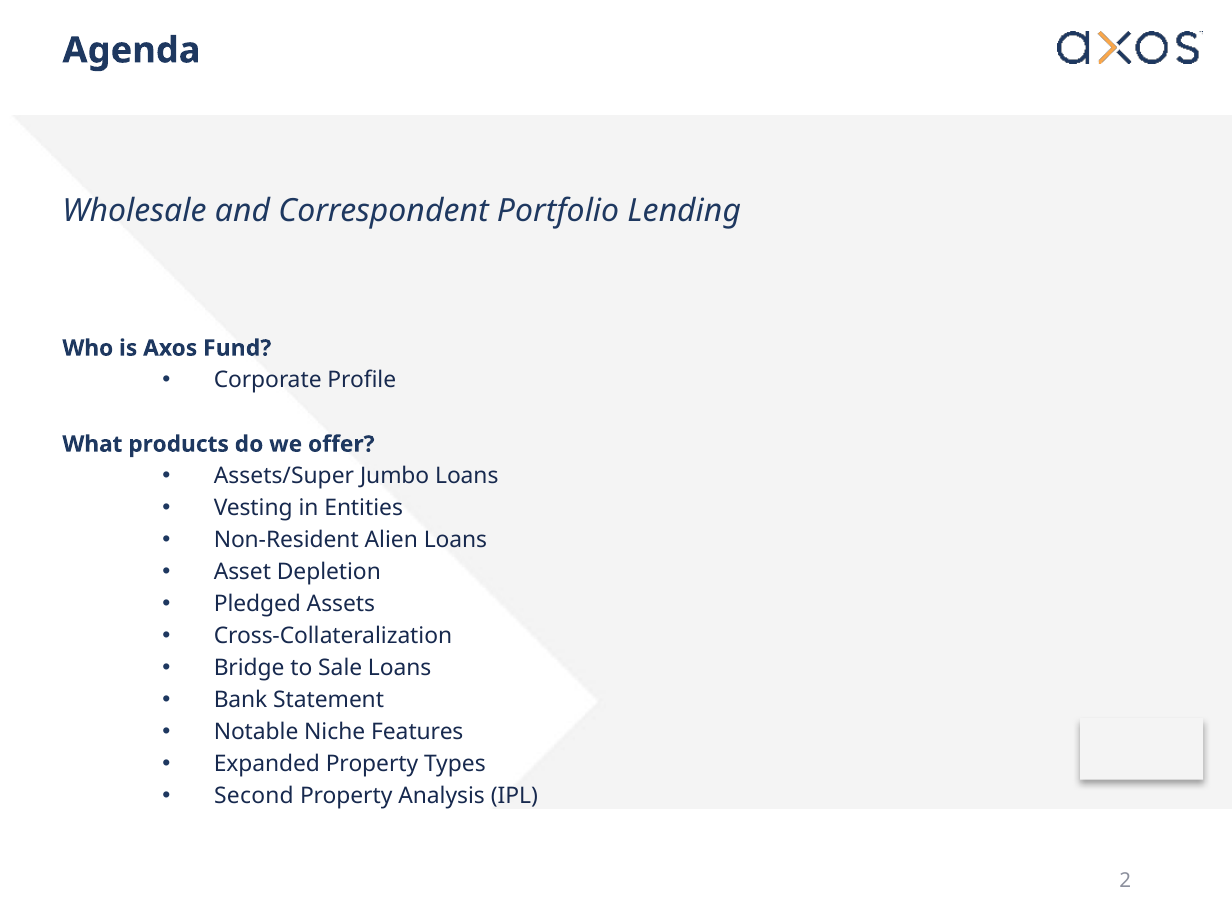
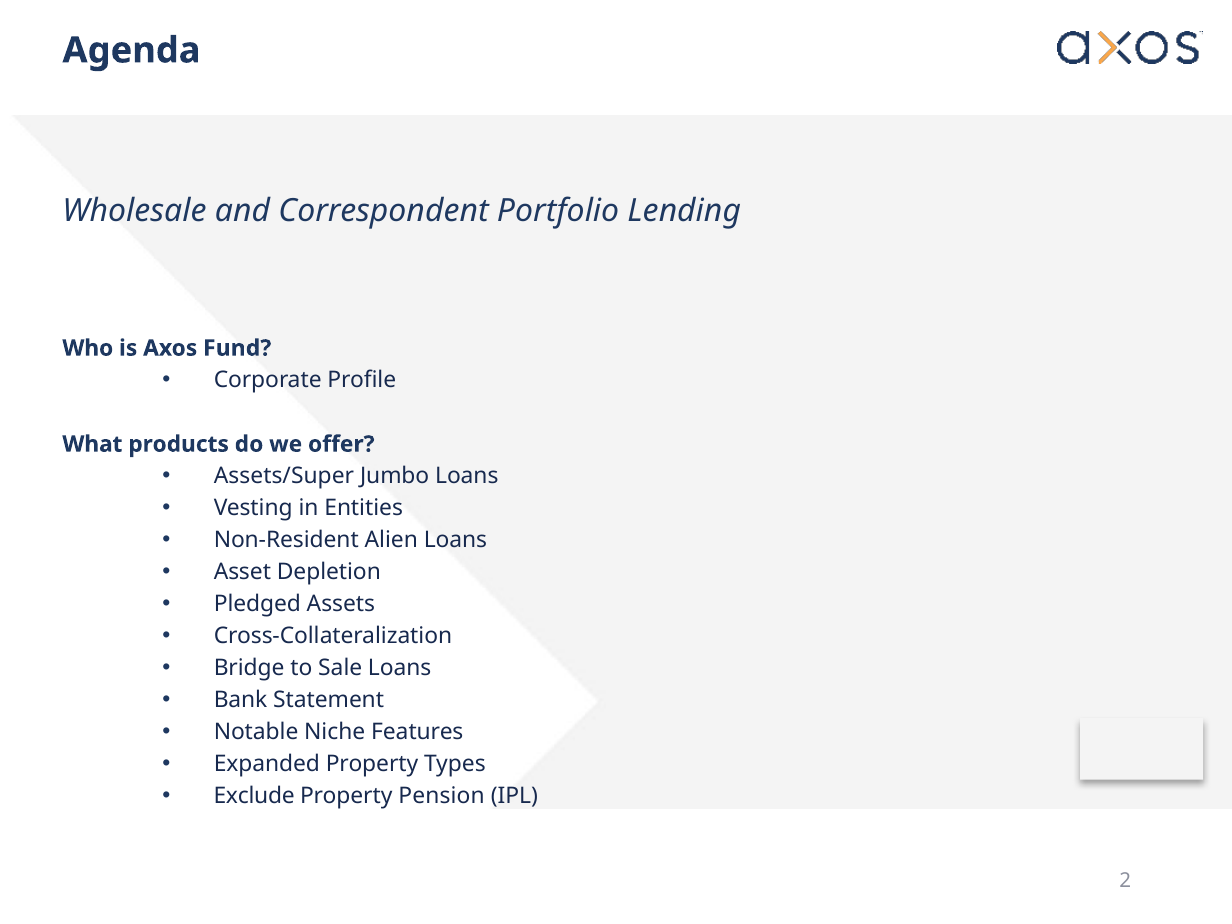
Second: Second -> Exclude (254, 796)
Analysis: Analysis -> Pension (442, 796)
